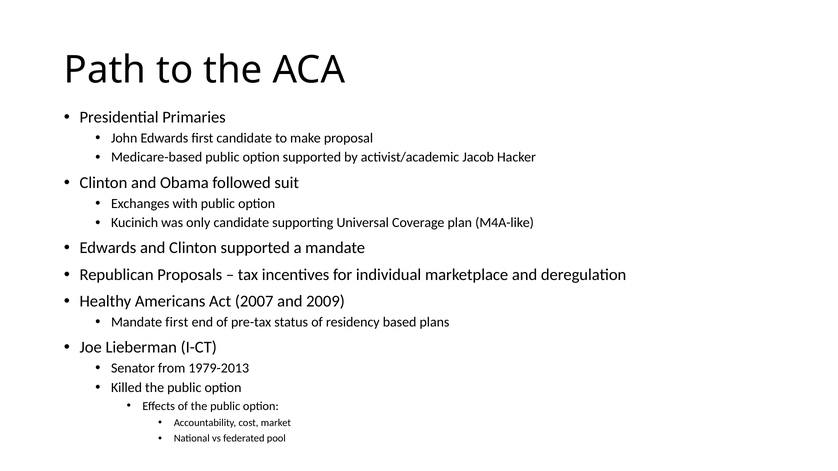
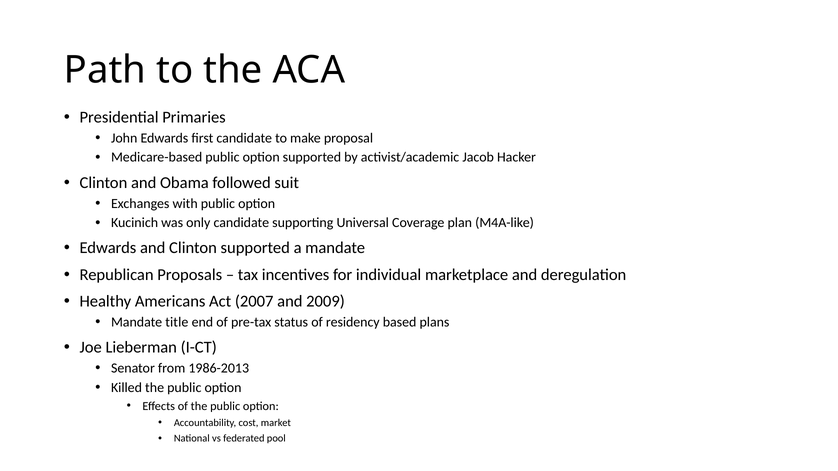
Mandate first: first -> title (177, 322)
1979-2013: 1979-2013 -> 1986-2013 (219, 368)
